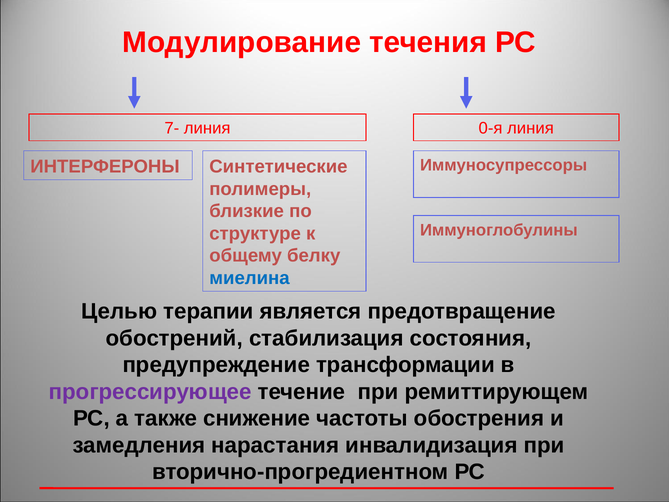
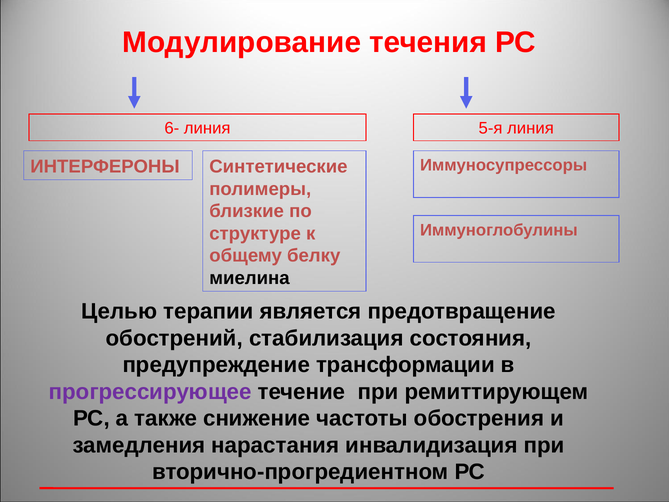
7-: 7- -> 6- (172, 128)
0-я: 0-я -> 5-я (491, 128)
миелина colour: blue -> black (250, 278)
